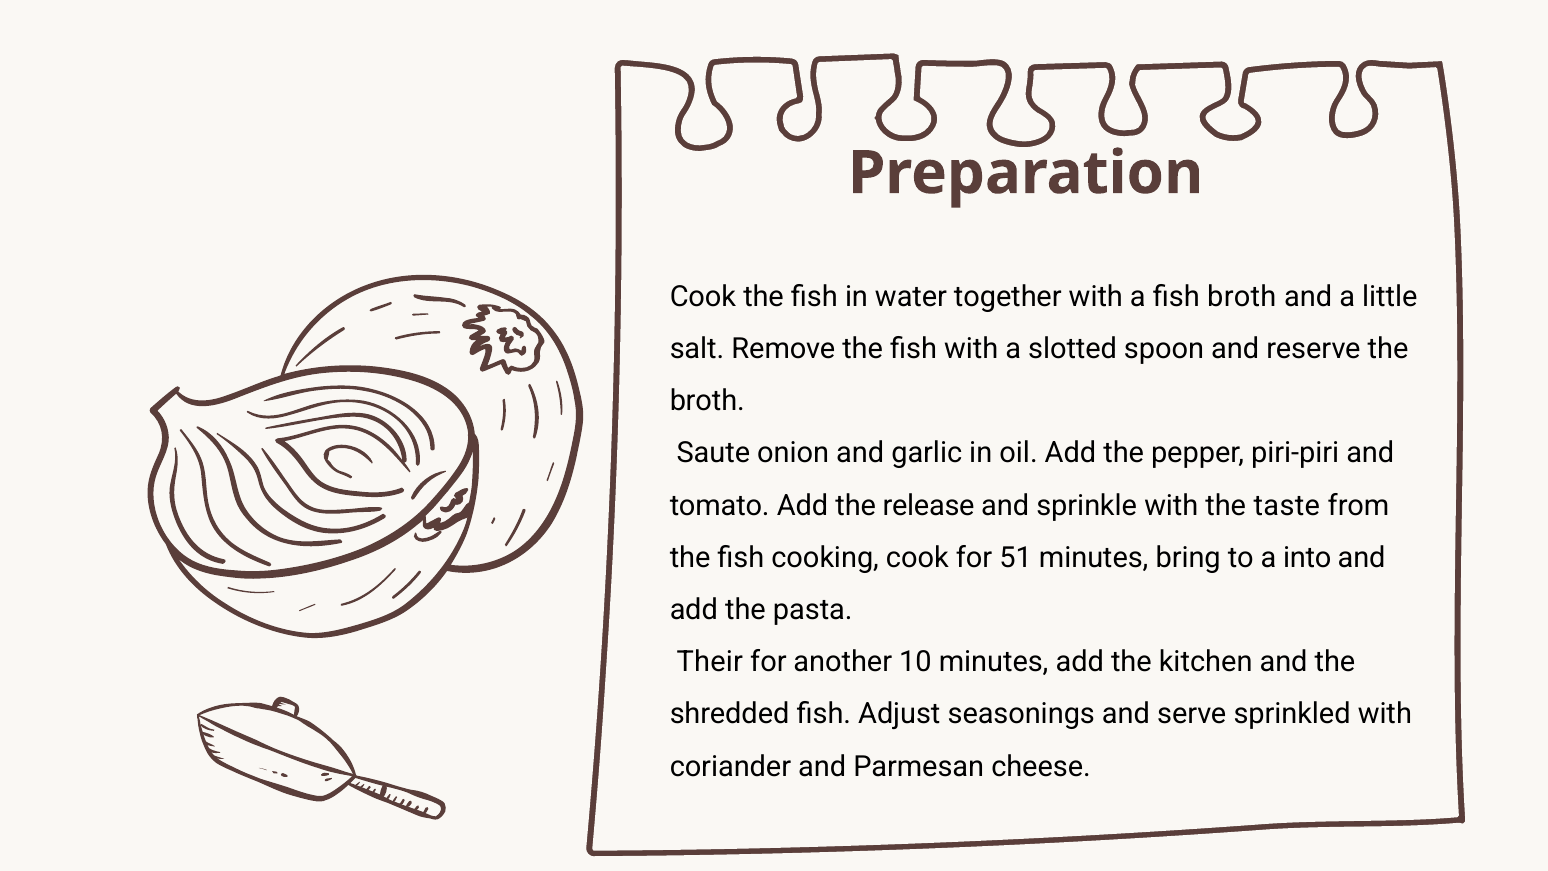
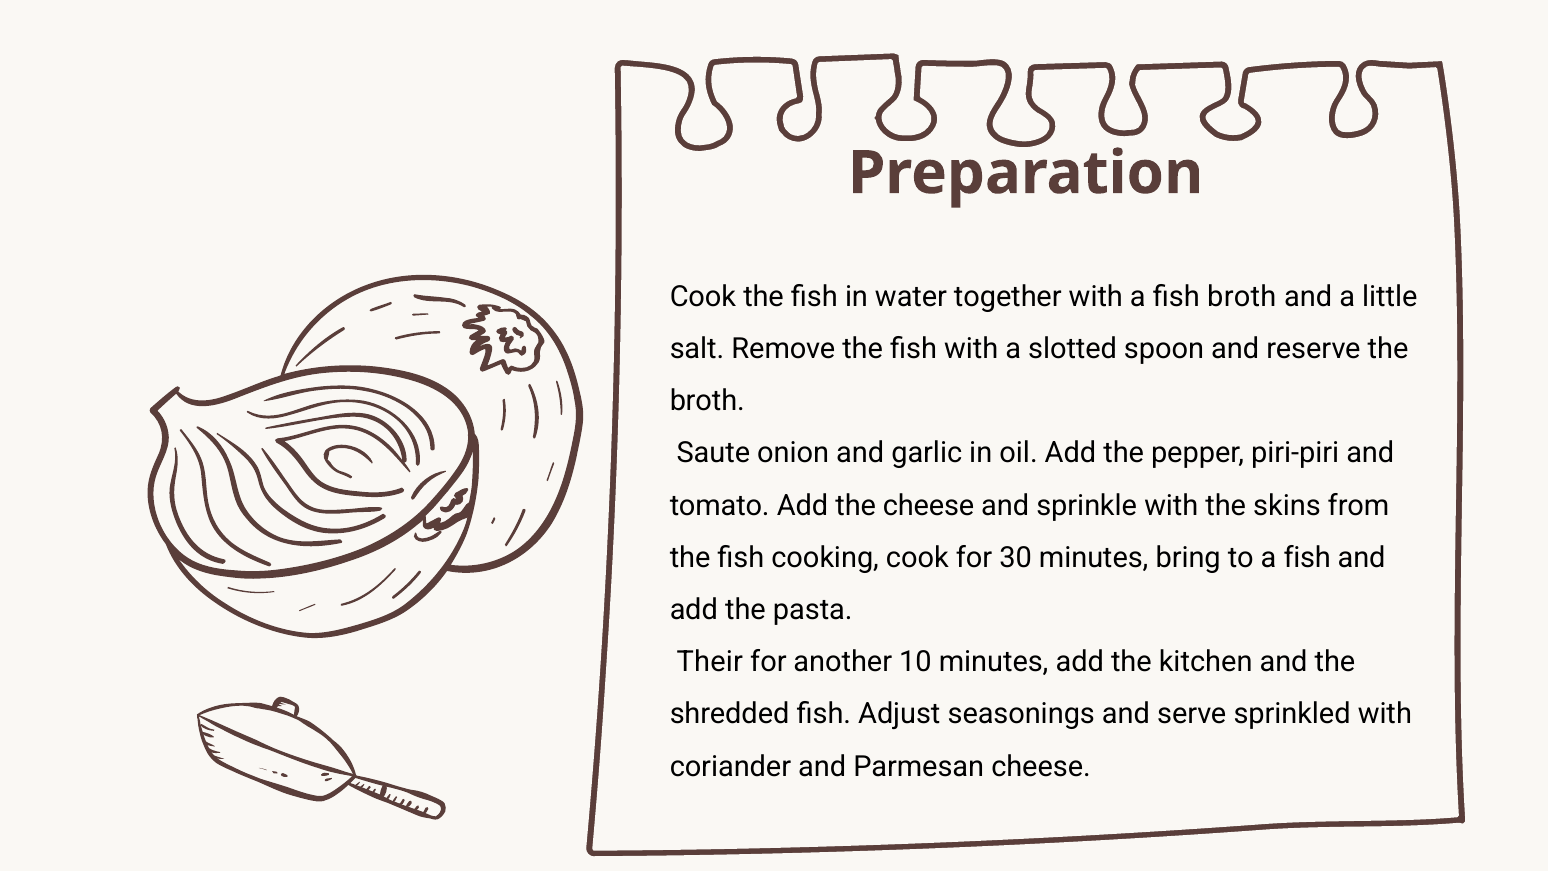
the release: release -> cheese (929, 505)
taste: taste -> skins (1287, 505)
51: 51 -> 30 (1016, 558)
to a into: into -> fish (1307, 558)
